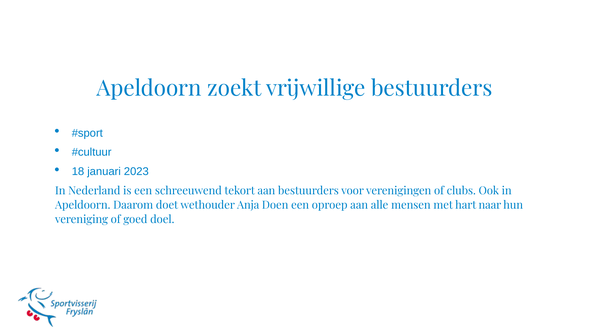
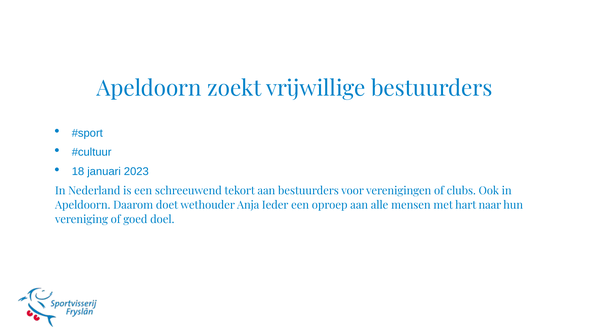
Doen: Doen -> Ieder (275, 205)
